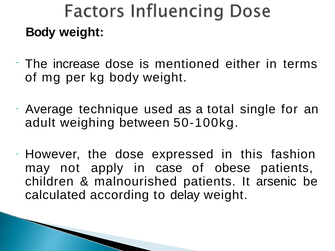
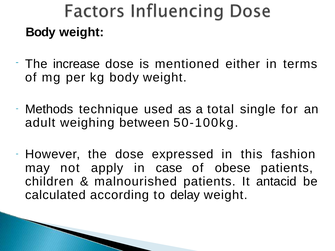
Average: Average -> Methods (49, 109)
arsenic: arsenic -> antacid (276, 182)
